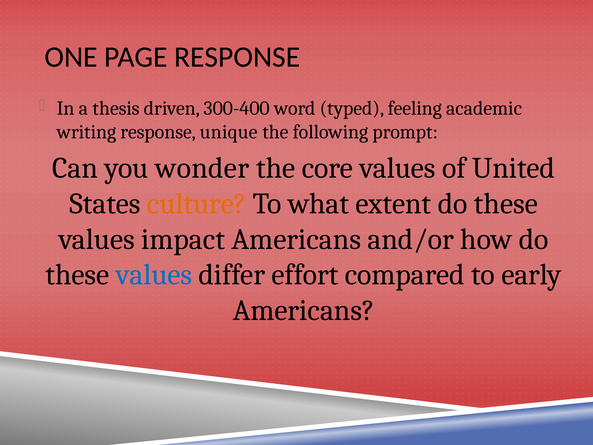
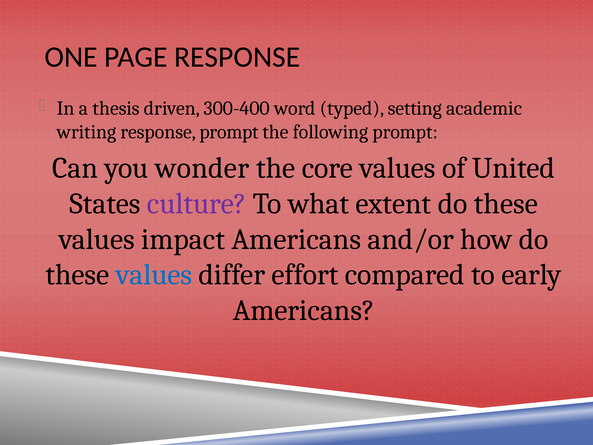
feeling: feeling -> setting (415, 108)
response unique: unique -> prompt (229, 132)
culture colour: orange -> purple (197, 204)
